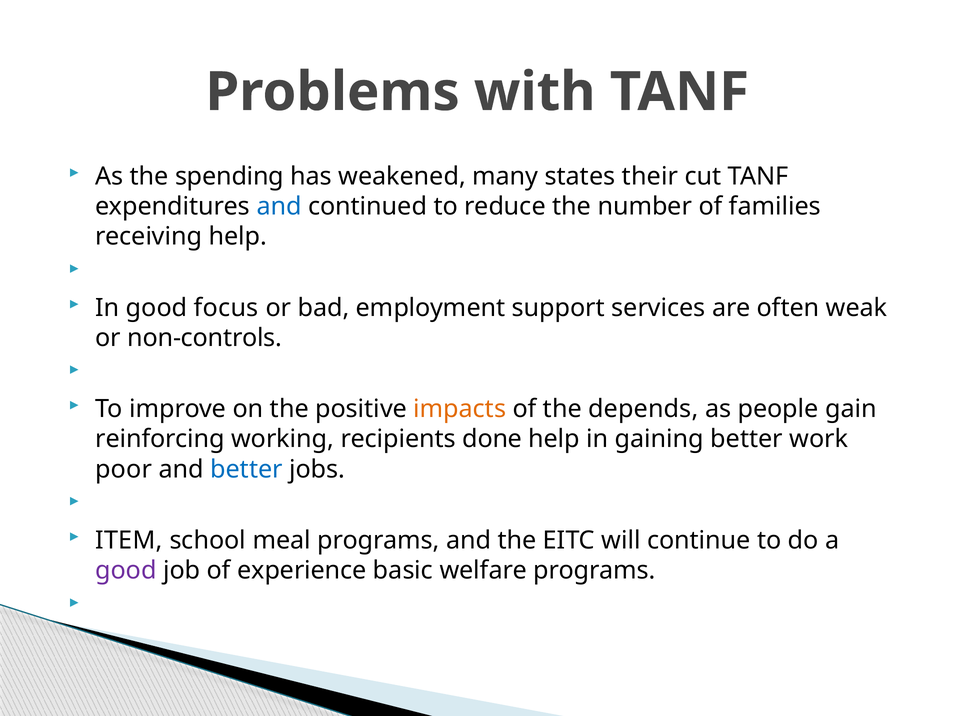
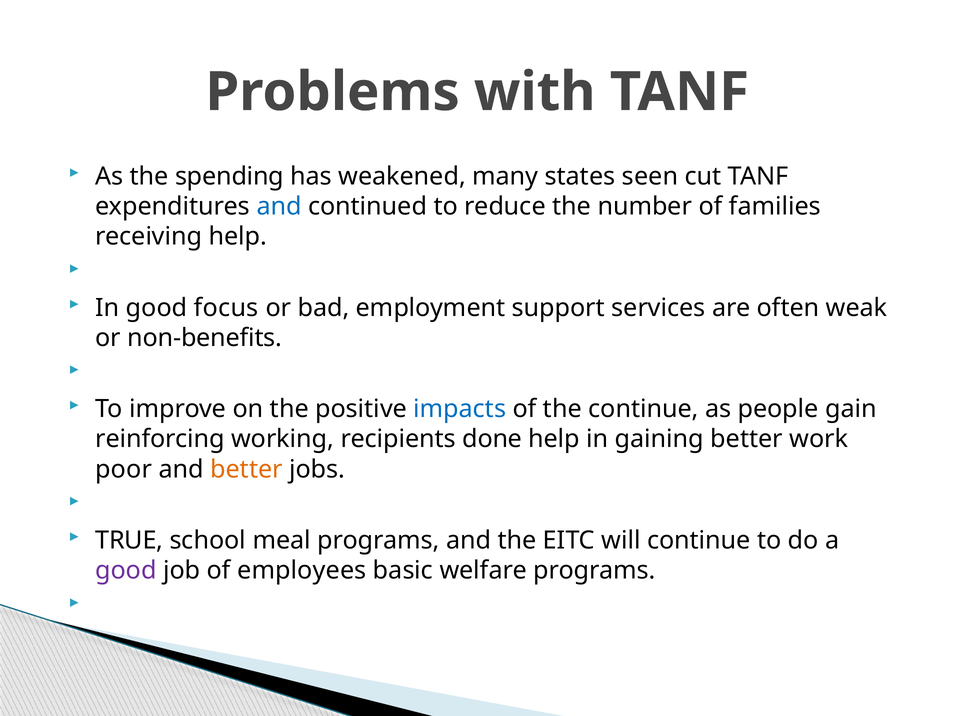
their: their -> seen (650, 176)
non-controls: non-controls -> non-benefits (205, 338)
impacts colour: orange -> blue (460, 409)
the depends: depends -> continue (643, 409)
better colour: blue -> orange (247, 470)
ITEM: ITEM -> TRUE (129, 541)
experience: experience -> employees (302, 571)
